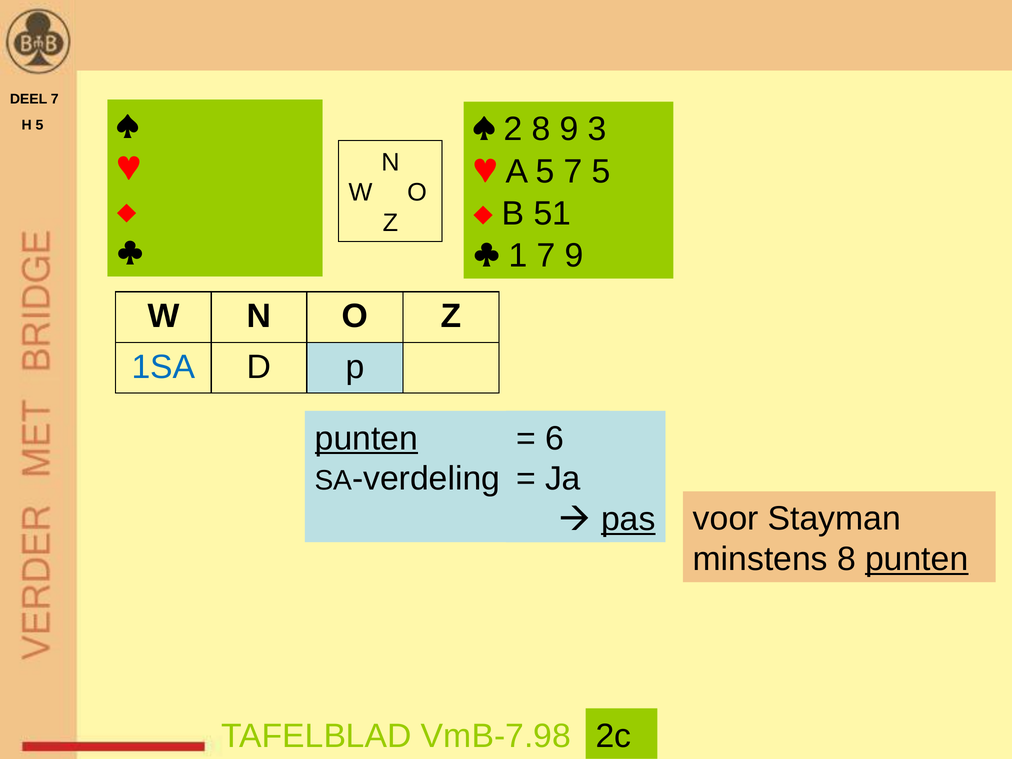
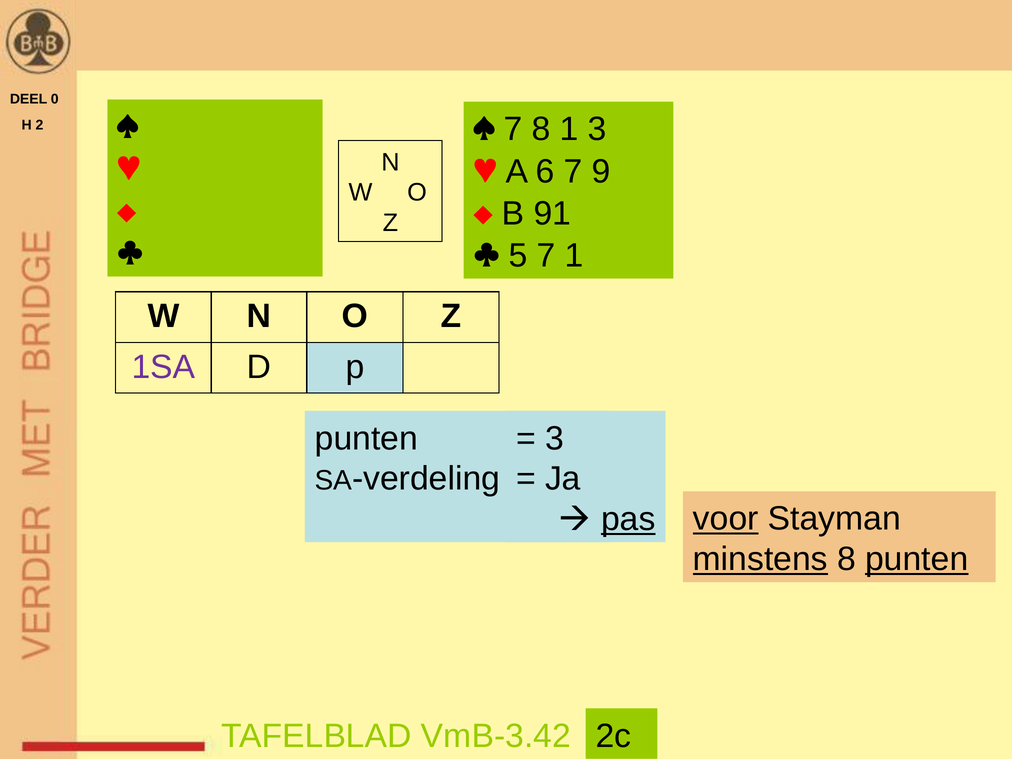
DEEL 7: 7 -> 0 (55, 99)
2: 2 -> 7 (513, 129)
8 9: 9 -> 1 (569, 129)
H 5: 5 -> 2 (39, 125)
A 5: 5 -> 6 (545, 171)
7 5: 5 -> 9 (601, 171)
51: 51 -> 91 (552, 214)
1: 1 -> 5 (518, 256)
7 9: 9 -> 1 (574, 256)
1SA colour: blue -> purple (163, 367)
punten underline: present -> none (366, 438)
6: 6 -> 3 (554, 438)
voor underline: none -> present (726, 519)
minstens underline: none -> present (760, 559)
VmB-7.98: VmB-7.98 -> VmB-3.42 (496, 736)
